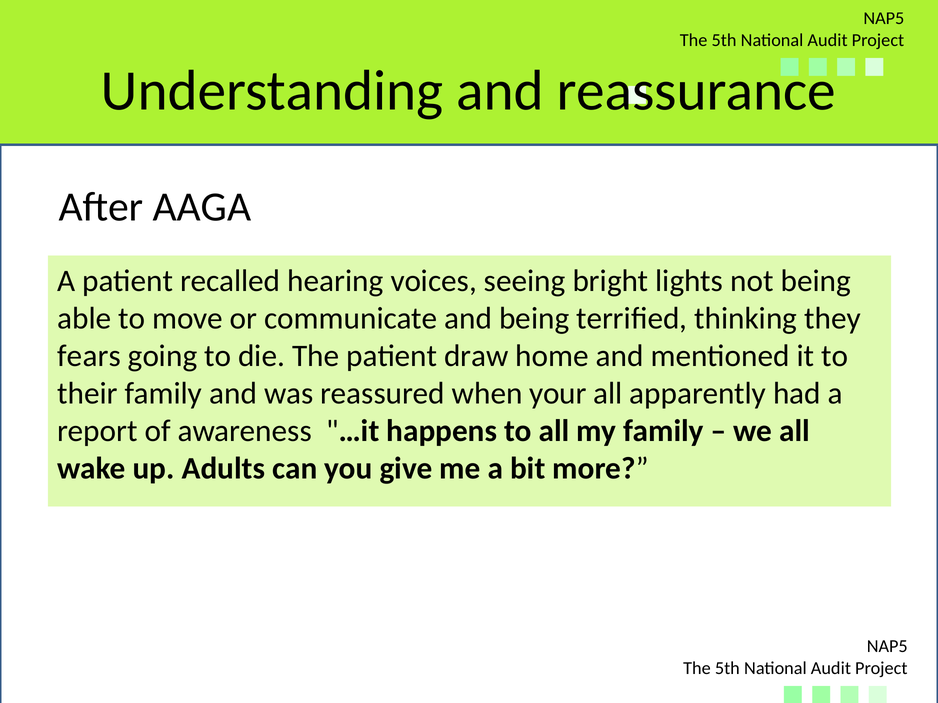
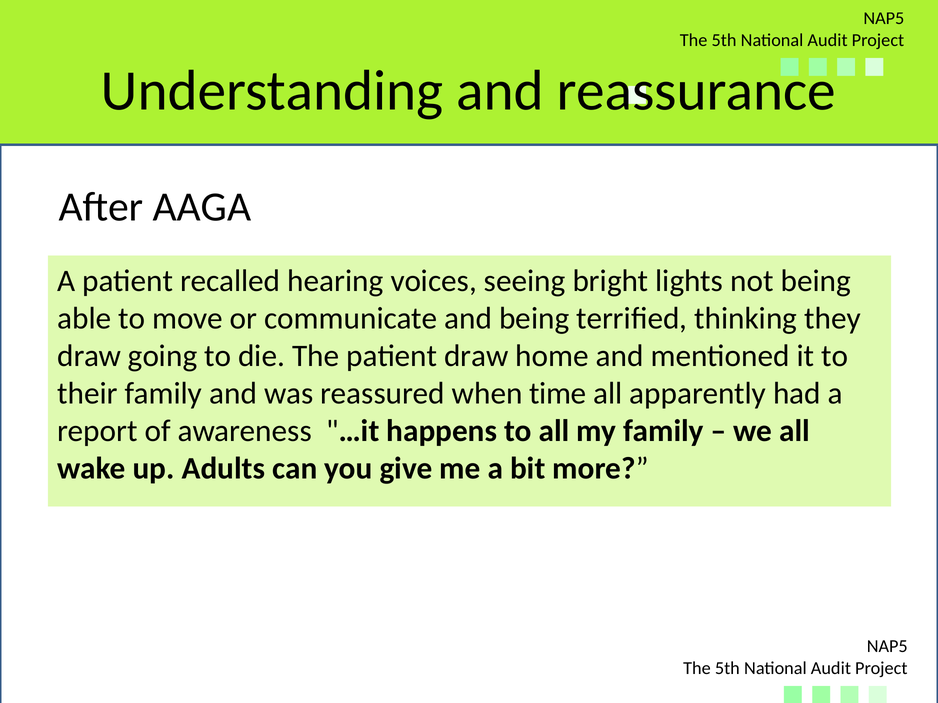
fears: fears -> draw (89, 356)
your: your -> time (558, 394)
